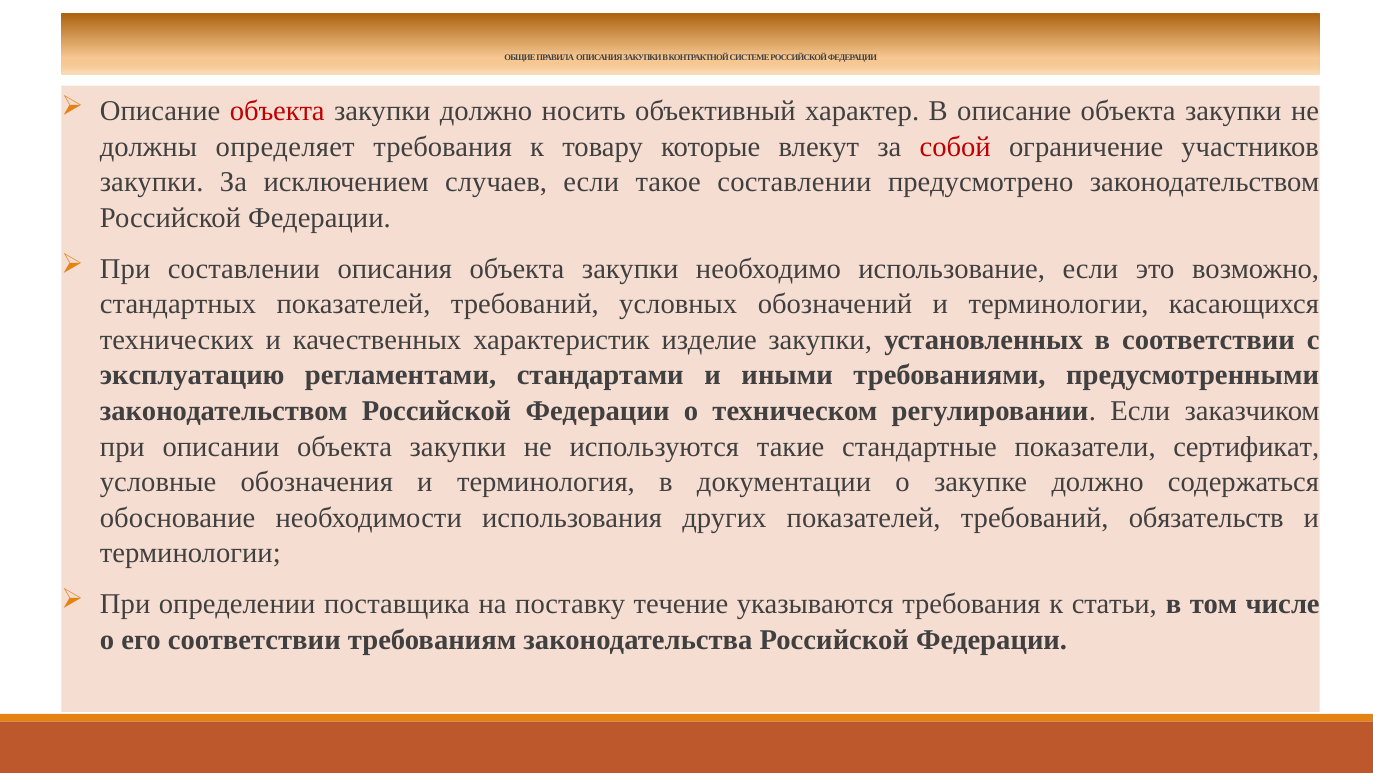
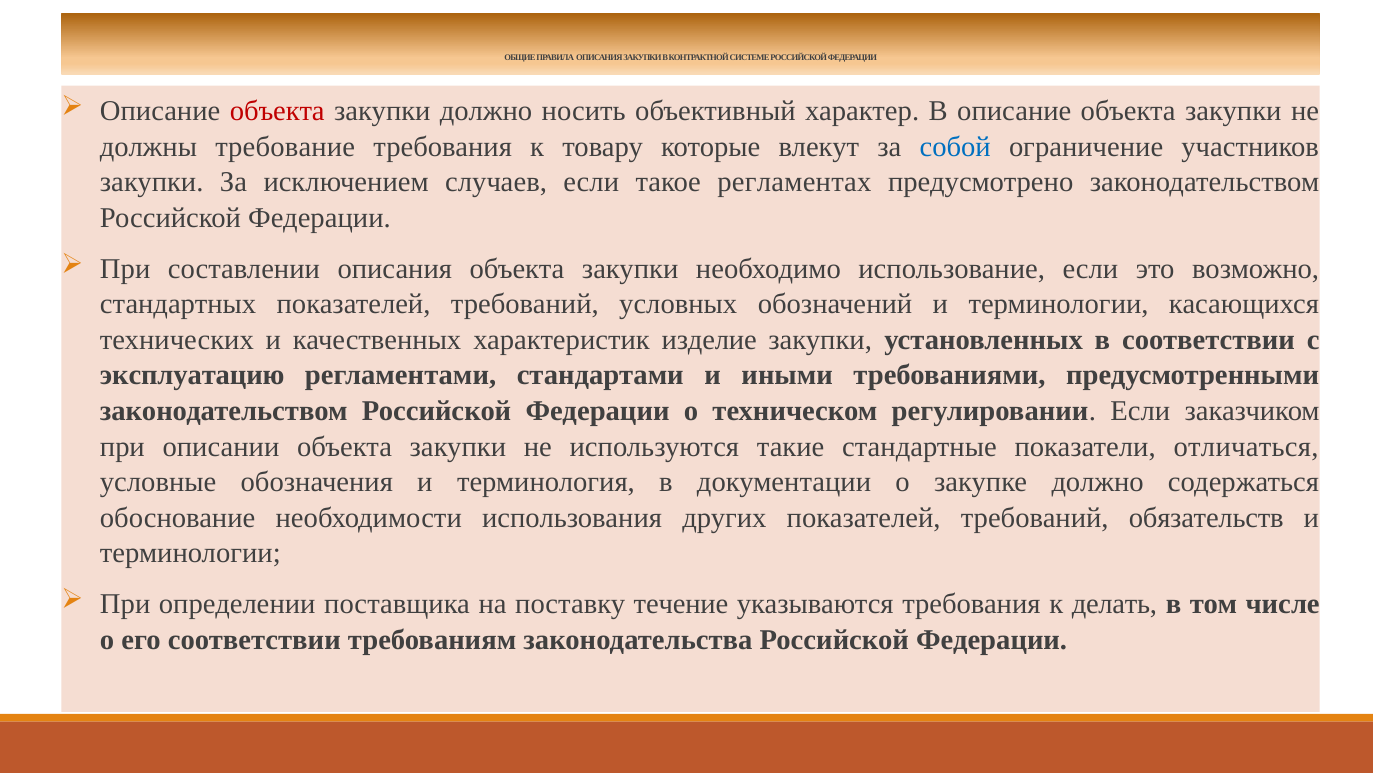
определяет: определяет -> требование (285, 147)
собой colour: red -> blue (955, 147)
такое составлении: составлении -> регламентах (794, 182)
сертификат: сертификат -> отличаться (1246, 446)
статьи: статьи -> делать (1114, 604)
